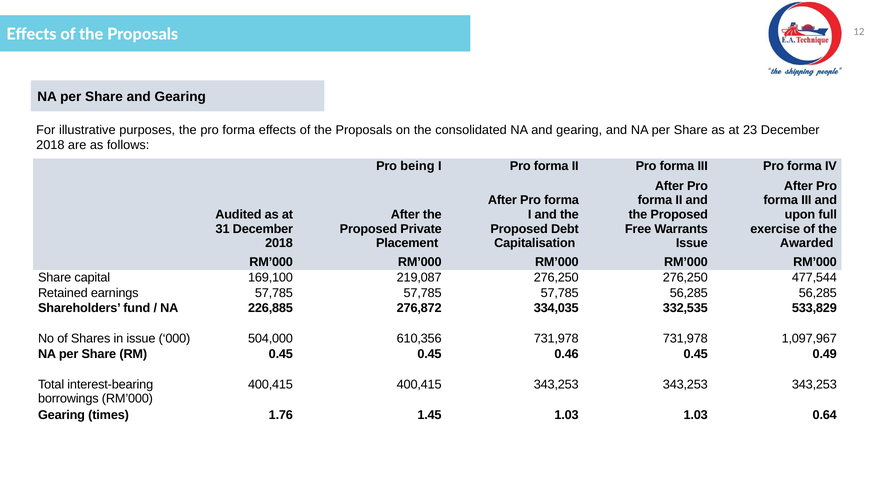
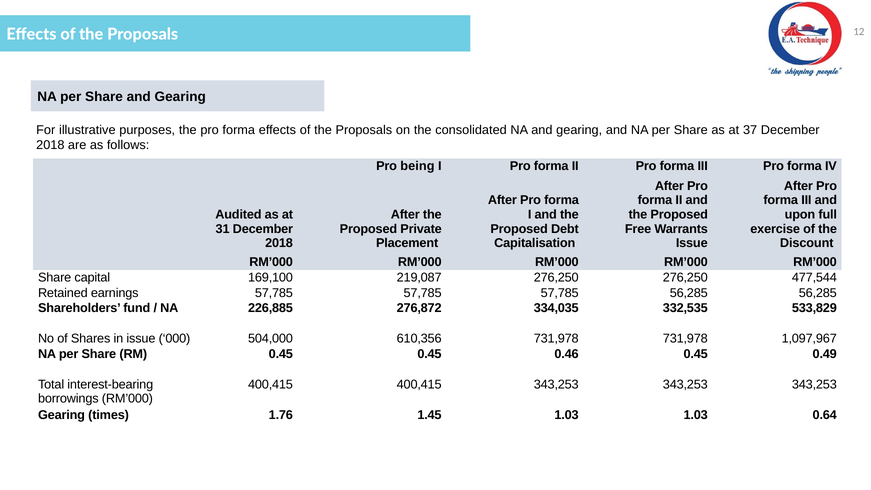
23: 23 -> 37 (750, 130)
Awarded: Awarded -> Discount (807, 243)
